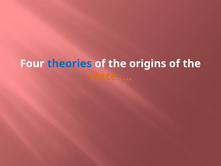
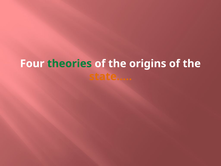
theories colour: blue -> green (70, 64)
